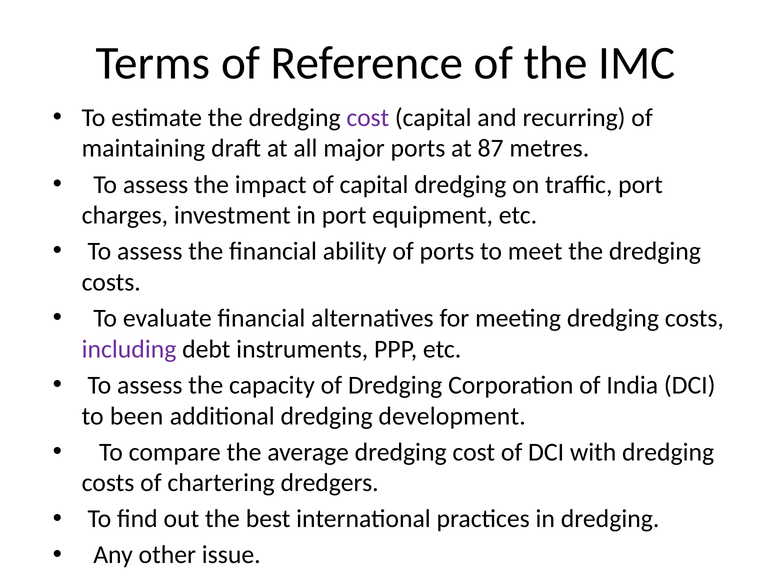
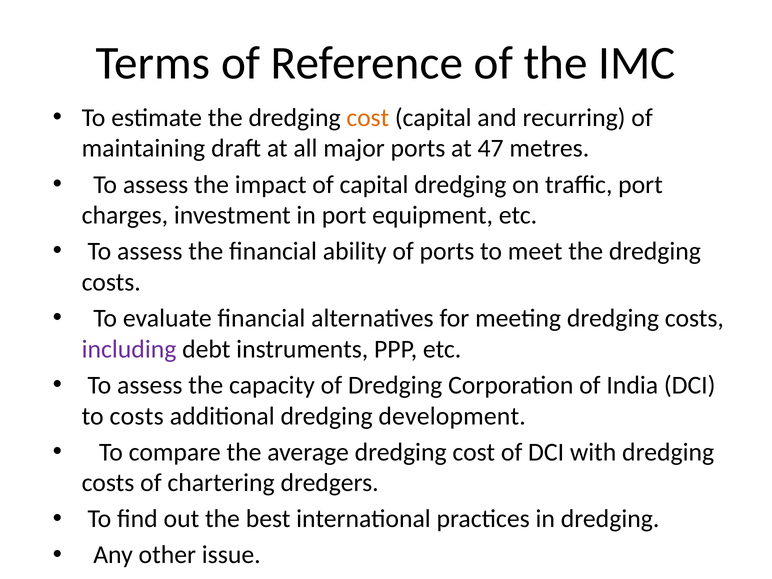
cost colour: purple -> orange (368, 118)
87: 87 -> 47 (491, 148)
to been: been -> costs (137, 416)
